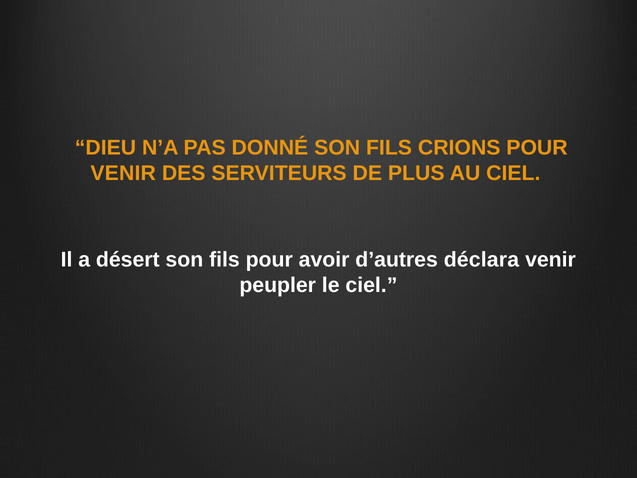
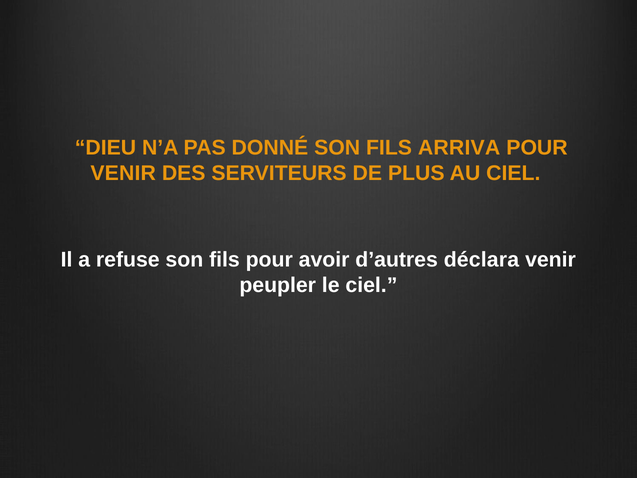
CRIONS: CRIONS -> ARRIVA (459, 148)
désert: désert -> refuse (128, 259)
